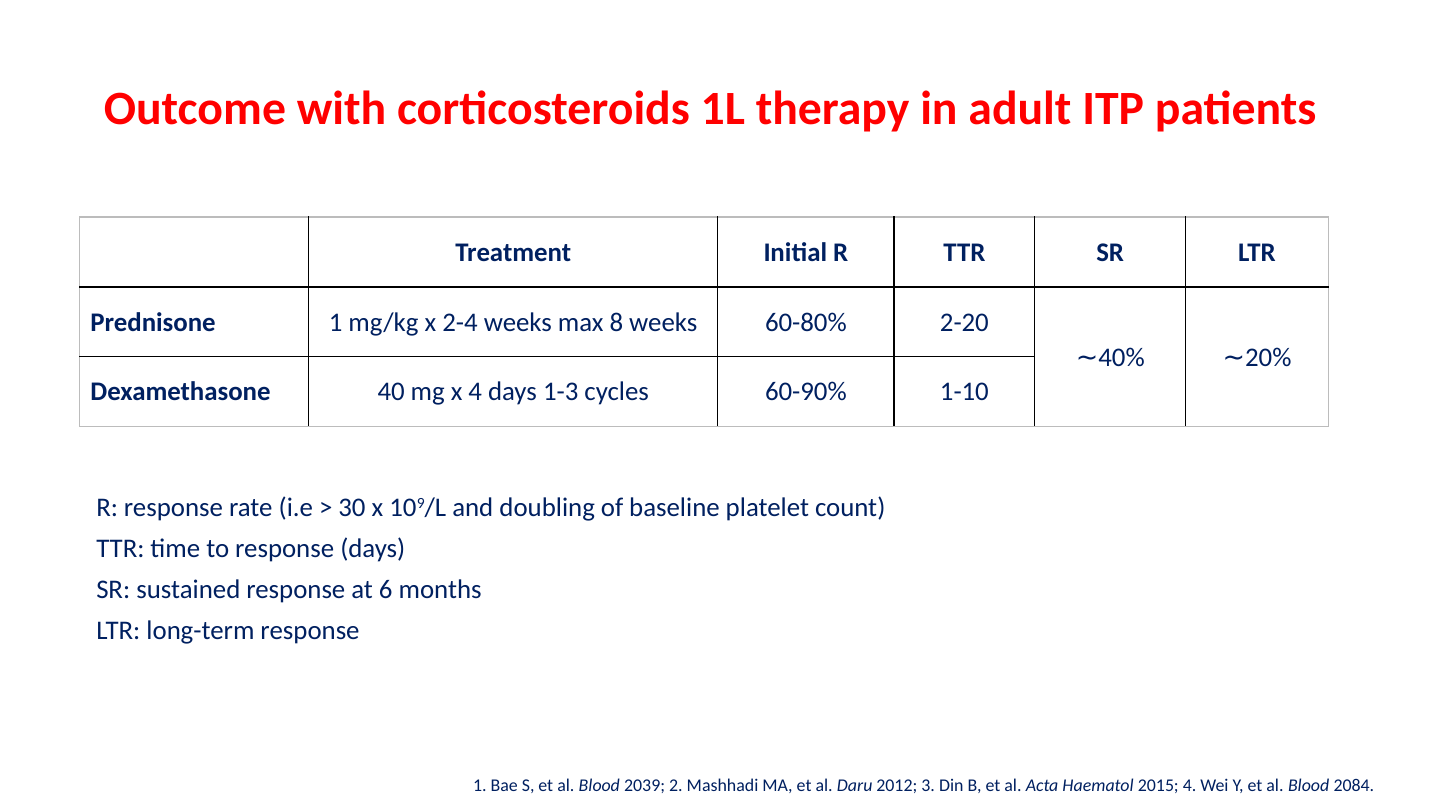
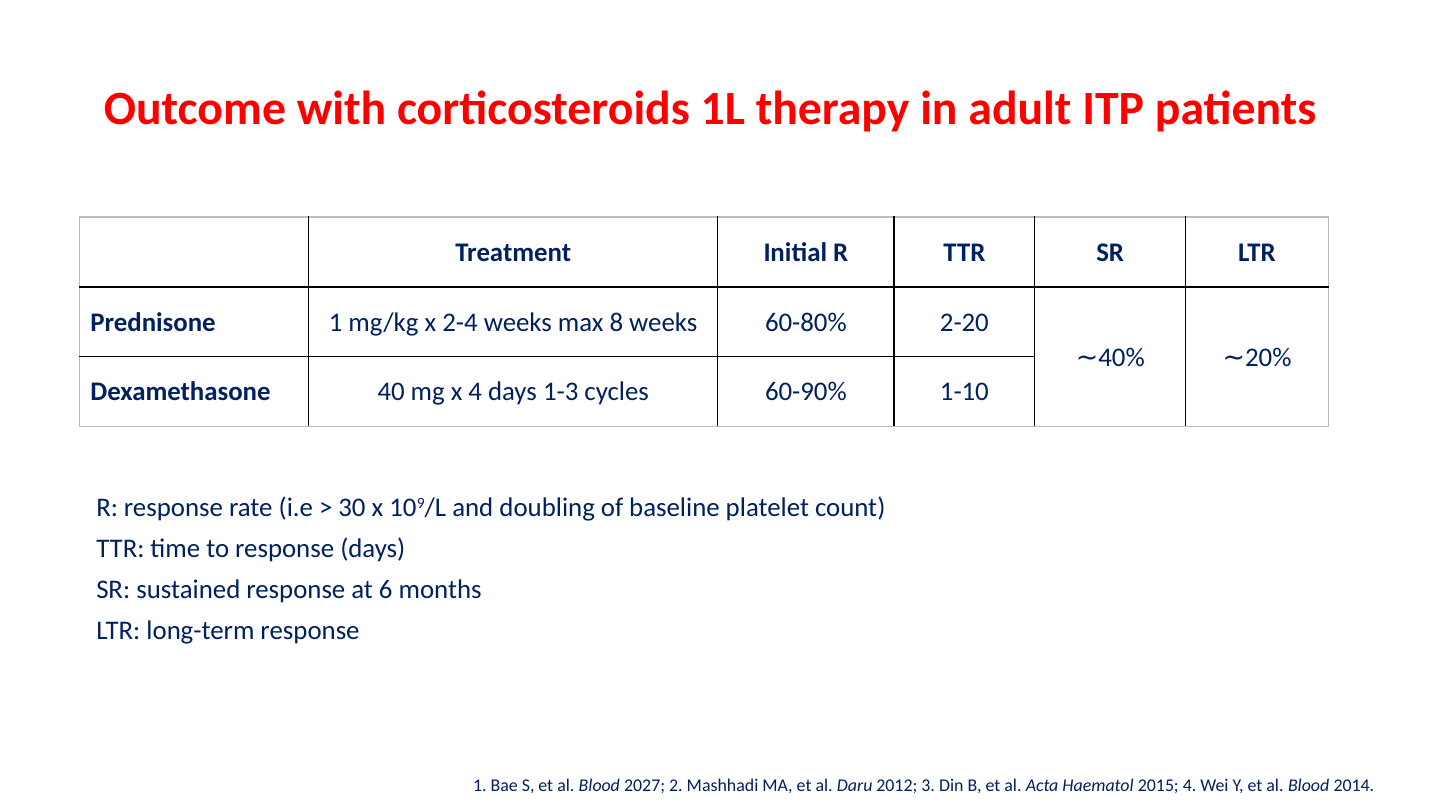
2039: 2039 -> 2027 (645, 786)
2084: 2084 -> 2014 (1354, 786)
